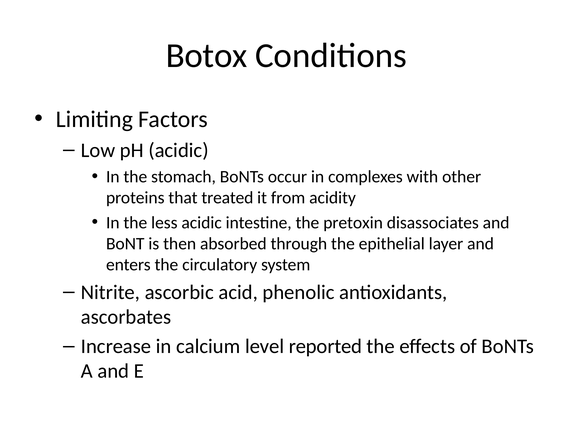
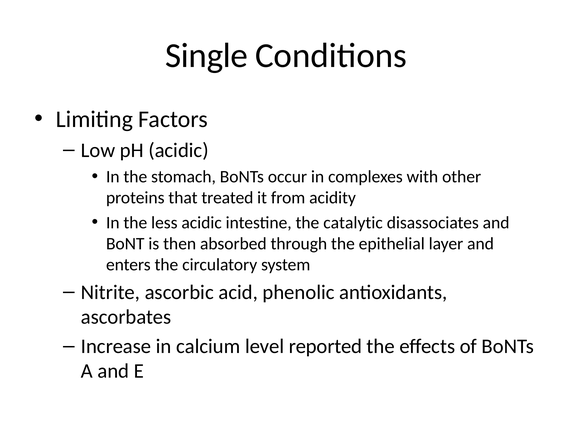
Botox: Botox -> Single (207, 55)
pretoxin: pretoxin -> catalytic (353, 222)
